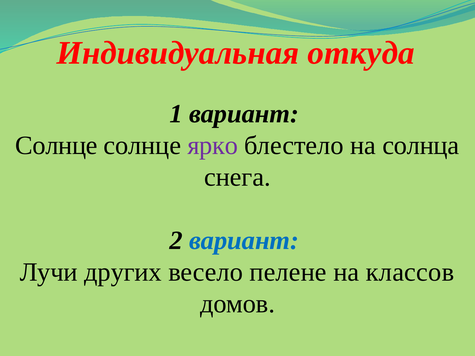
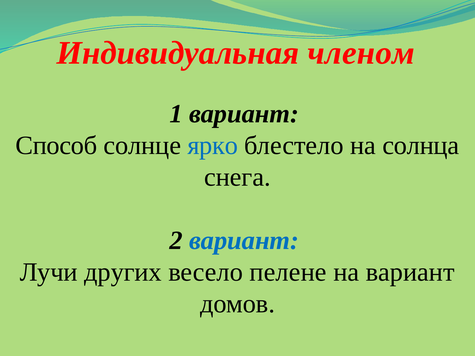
откуда: откуда -> членом (361, 53)
Солнце: Солнце -> Способ (56, 146)
ярко colour: purple -> blue (213, 146)
на классов: классов -> вариант (410, 272)
